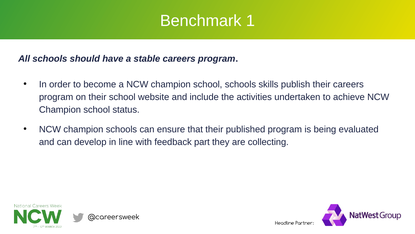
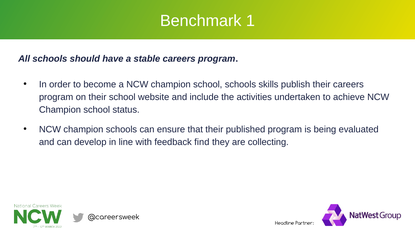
part: part -> find (202, 142)
